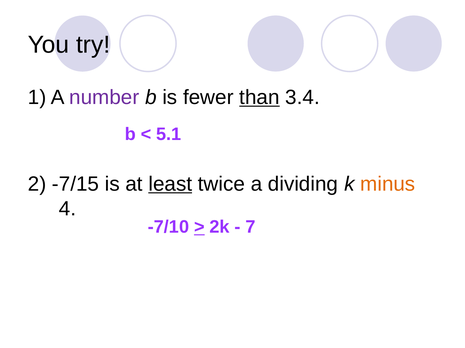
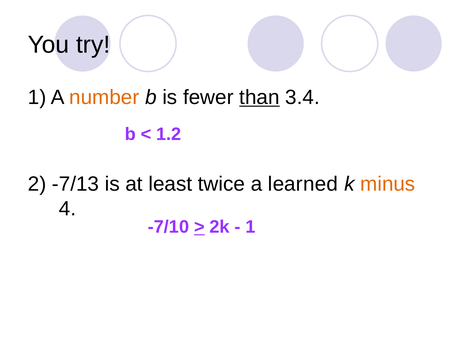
number colour: purple -> orange (104, 98)
5.1: 5.1 -> 1.2 (169, 135)
-7/15: -7/15 -> -7/13 (76, 184)
least underline: present -> none (170, 184)
dividing: dividing -> learned (303, 184)
7: 7 -> 1 (251, 228)
